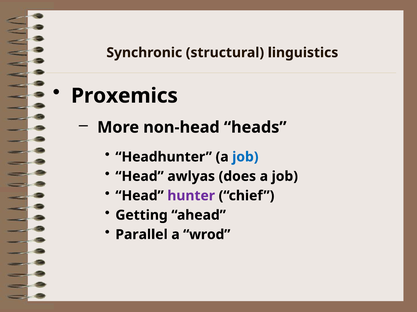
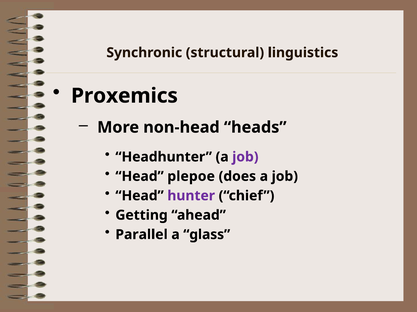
job colour: blue -> purple (245, 157)
awlyas: awlyas -> plepoe (191, 177)
wrod: wrod -> glass (207, 235)
